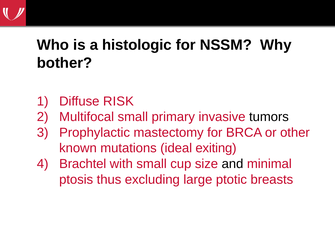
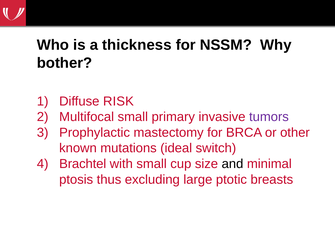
histologic: histologic -> thickness (137, 45)
tumors colour: black -> purple (269, 117)
exiting: exiting -> switch (216, 148)
